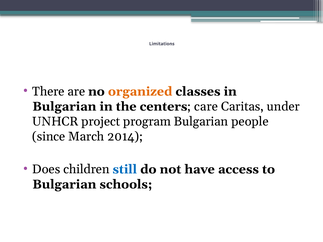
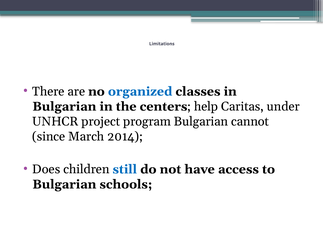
organized colour: orange -> blue (140, 92)
care: care -> help (206, 107)
people: people -> cannot (250, 122)
